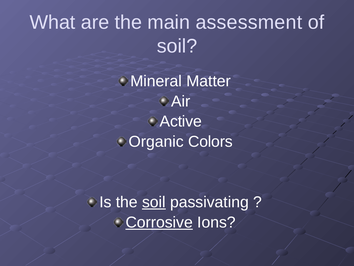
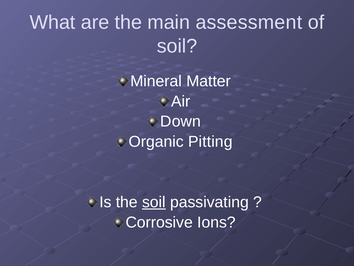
Active: Active -> Down (181, 121)
Colors: Colors -> Pitting (210, 141)
Corrosive underline: present -> none (159, 222)
